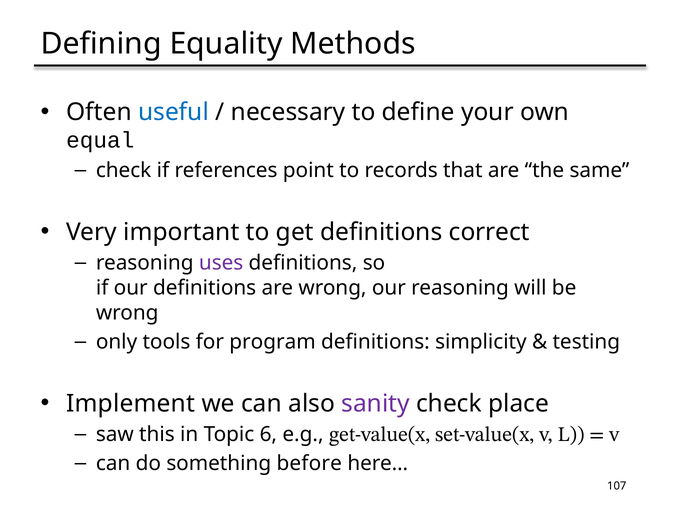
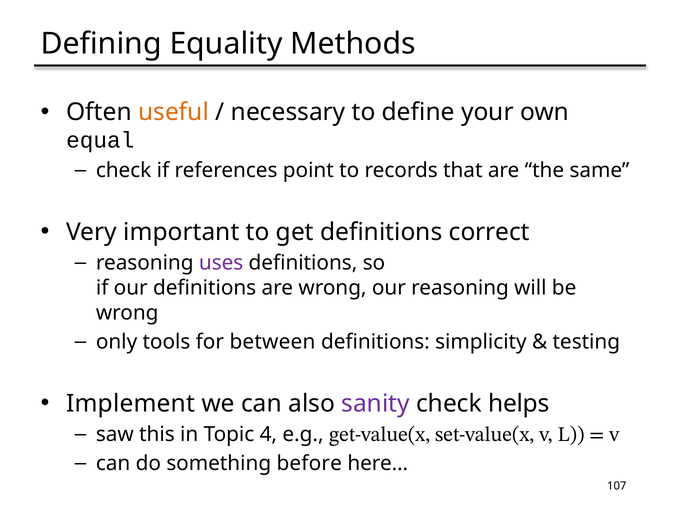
useful colour: blue -> orange (174, 112)
program: program -> between (272, 342)
place: place -> helps (519, 403)
6: 6 -> 4 (268, 435)
